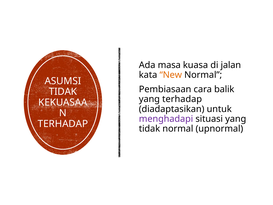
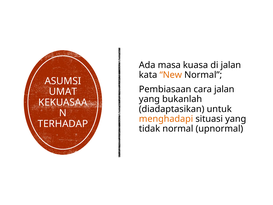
cara balik: balik -> jalan (224, 89)
TIDAK: TIDAK -> UMAT (63, 92)
yang terhadap: terhadap -> bukanlah (182, 99)
menghadapi colour: purple -> orange (166, 119)
